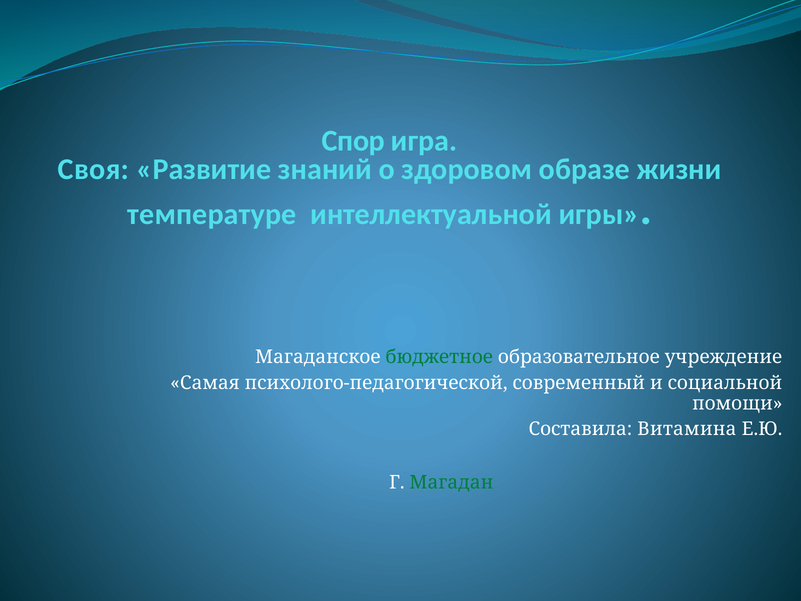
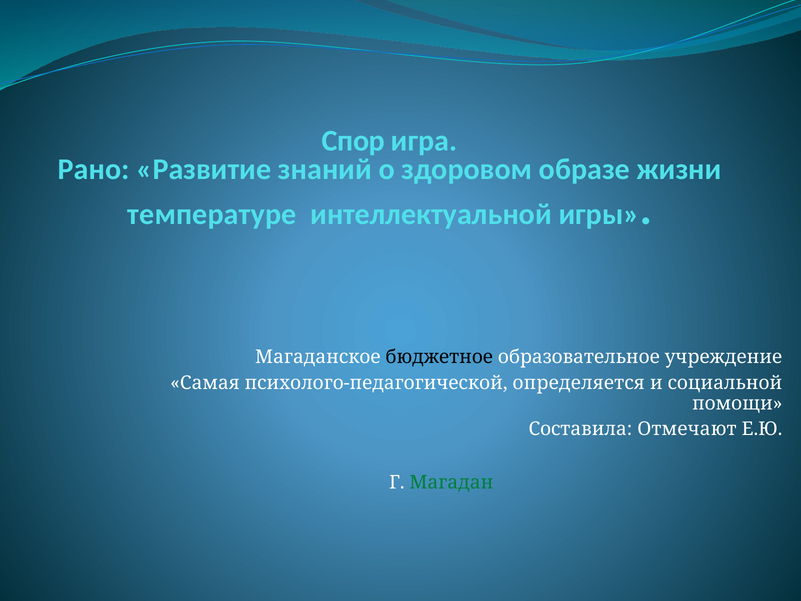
Своя: Своя -> Рано (94, 169)
бюджетное colour: green -> black (439, 357)
современный: современный -> определяется (579, 383)
Витамина: Витамина -> Отмечают (687, 429)
